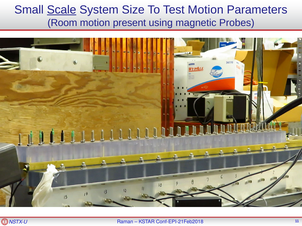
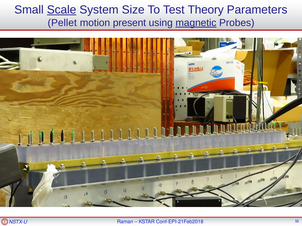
Test Motion: Motion -> Theory (206, 10)
Room: Room -> Pellet (62, 23)
magnetic underline: none -> present (196, 23)
